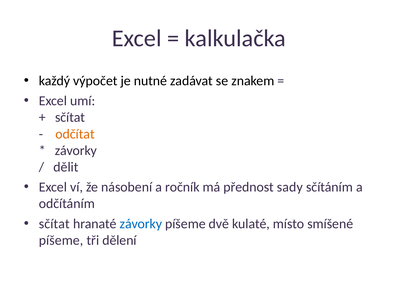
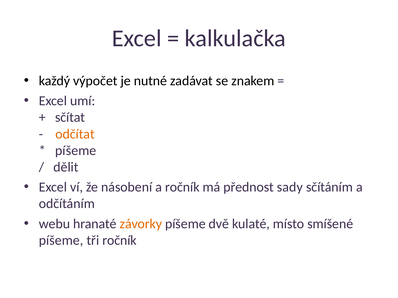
závorky: závorky -> píšeme (76, 151)
sčítat: sčítat -> webu (54, 224)
závorky colour: blue -> orange (141, 224)
tři dělení: dělení -> ročník (119, 241)
